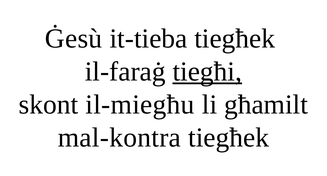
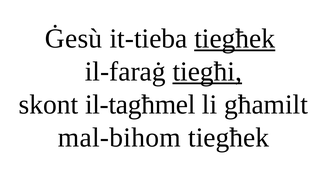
tiegħek underline: none -> present (235, 39)
il-miegħu: il-miegħu -> il-tagħmel (140, 105)
mal-kontra: mal-kontra -> mal-bihom (119, 138)
